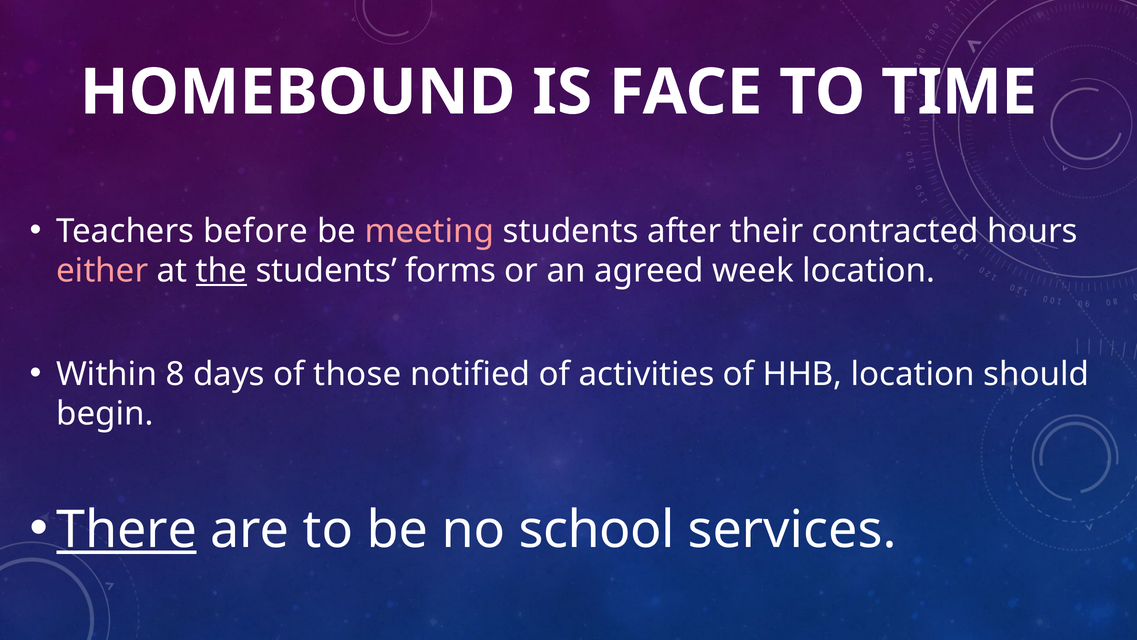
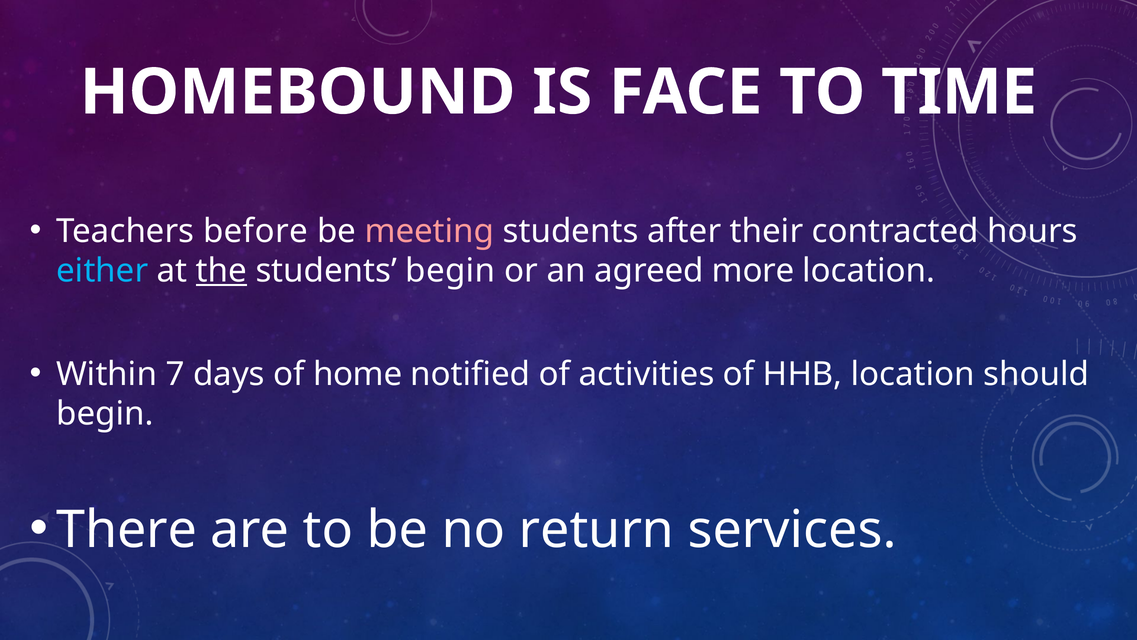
either colour: pink -> light blue (102, 271)
students forms: forms -> begin (450, 271)
week: week -> more (753, 271)
8: 8 -> 7 (175, 374)
those: those -> home (358, 374)
There underline: present -> none (127, 530)
school: school -> return (597, 530)
